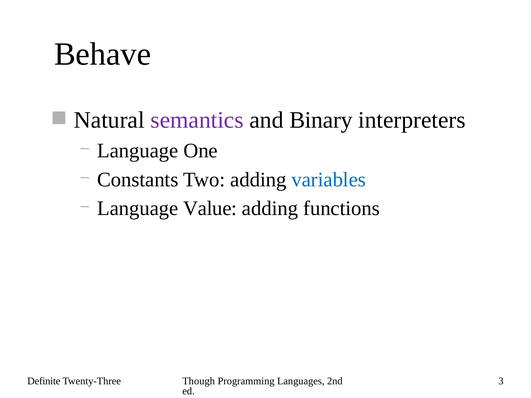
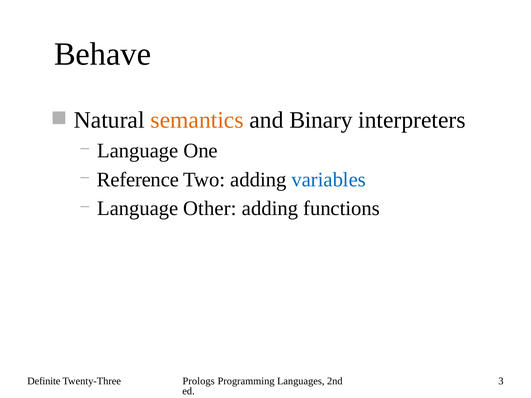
semantics colour: purple -> orange (197, 120)
Constants: Constants -> Reference (138, 180)
Value: Value -> Other (210, 209)
Though: Though -> Prologs (199, 381)
